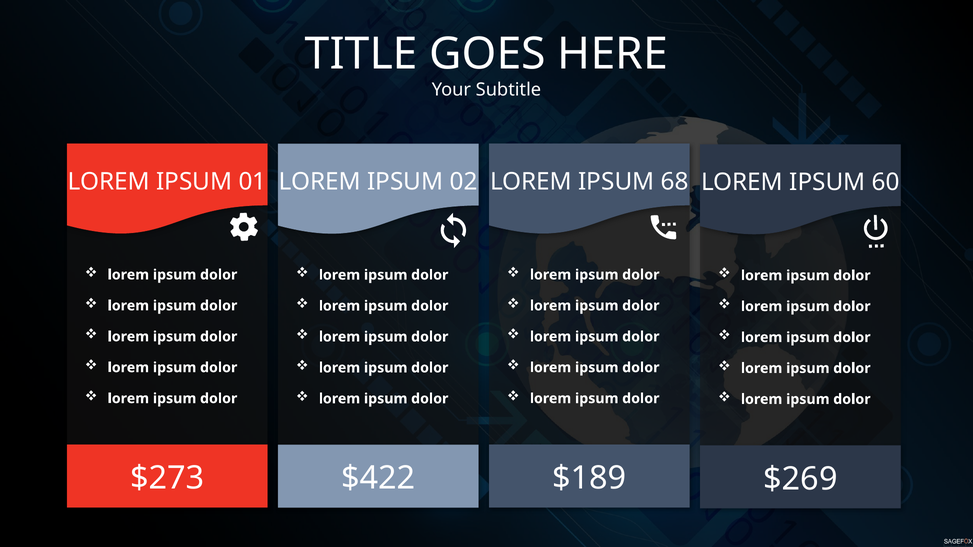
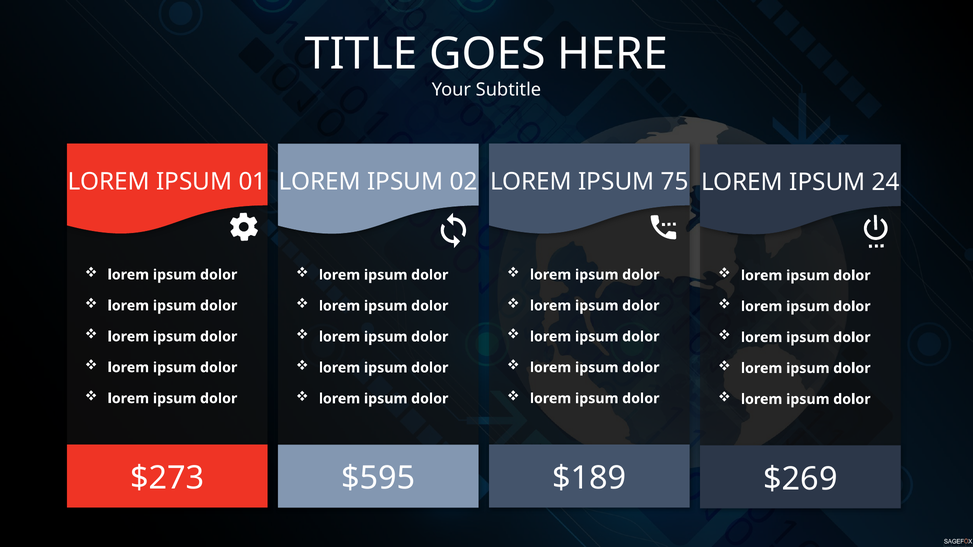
68: 68 -> 75 (675, 182)
60: 60 -> 24 (886, 183)
$422: $422 -> $595 (378, 479)
